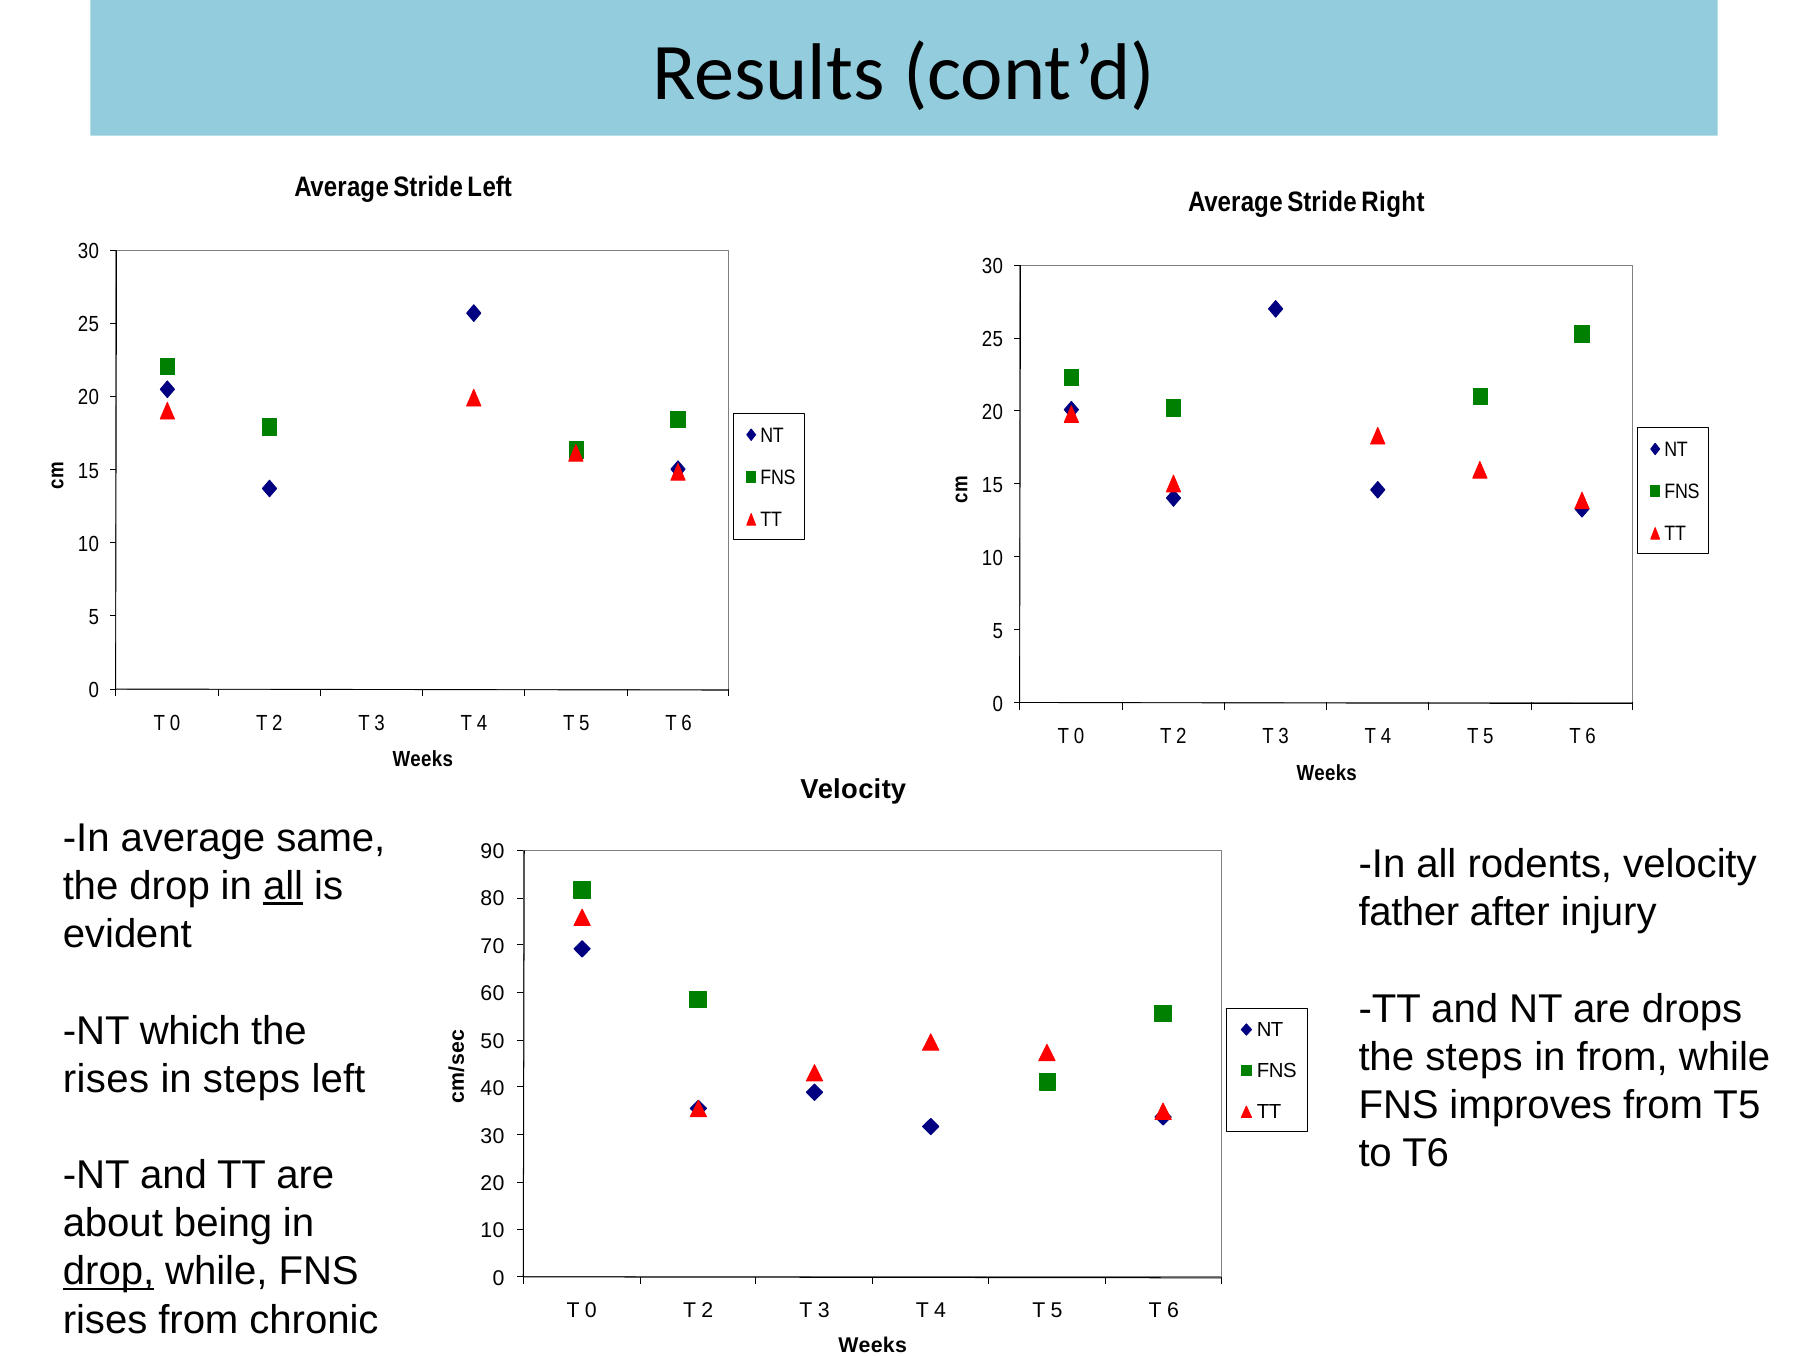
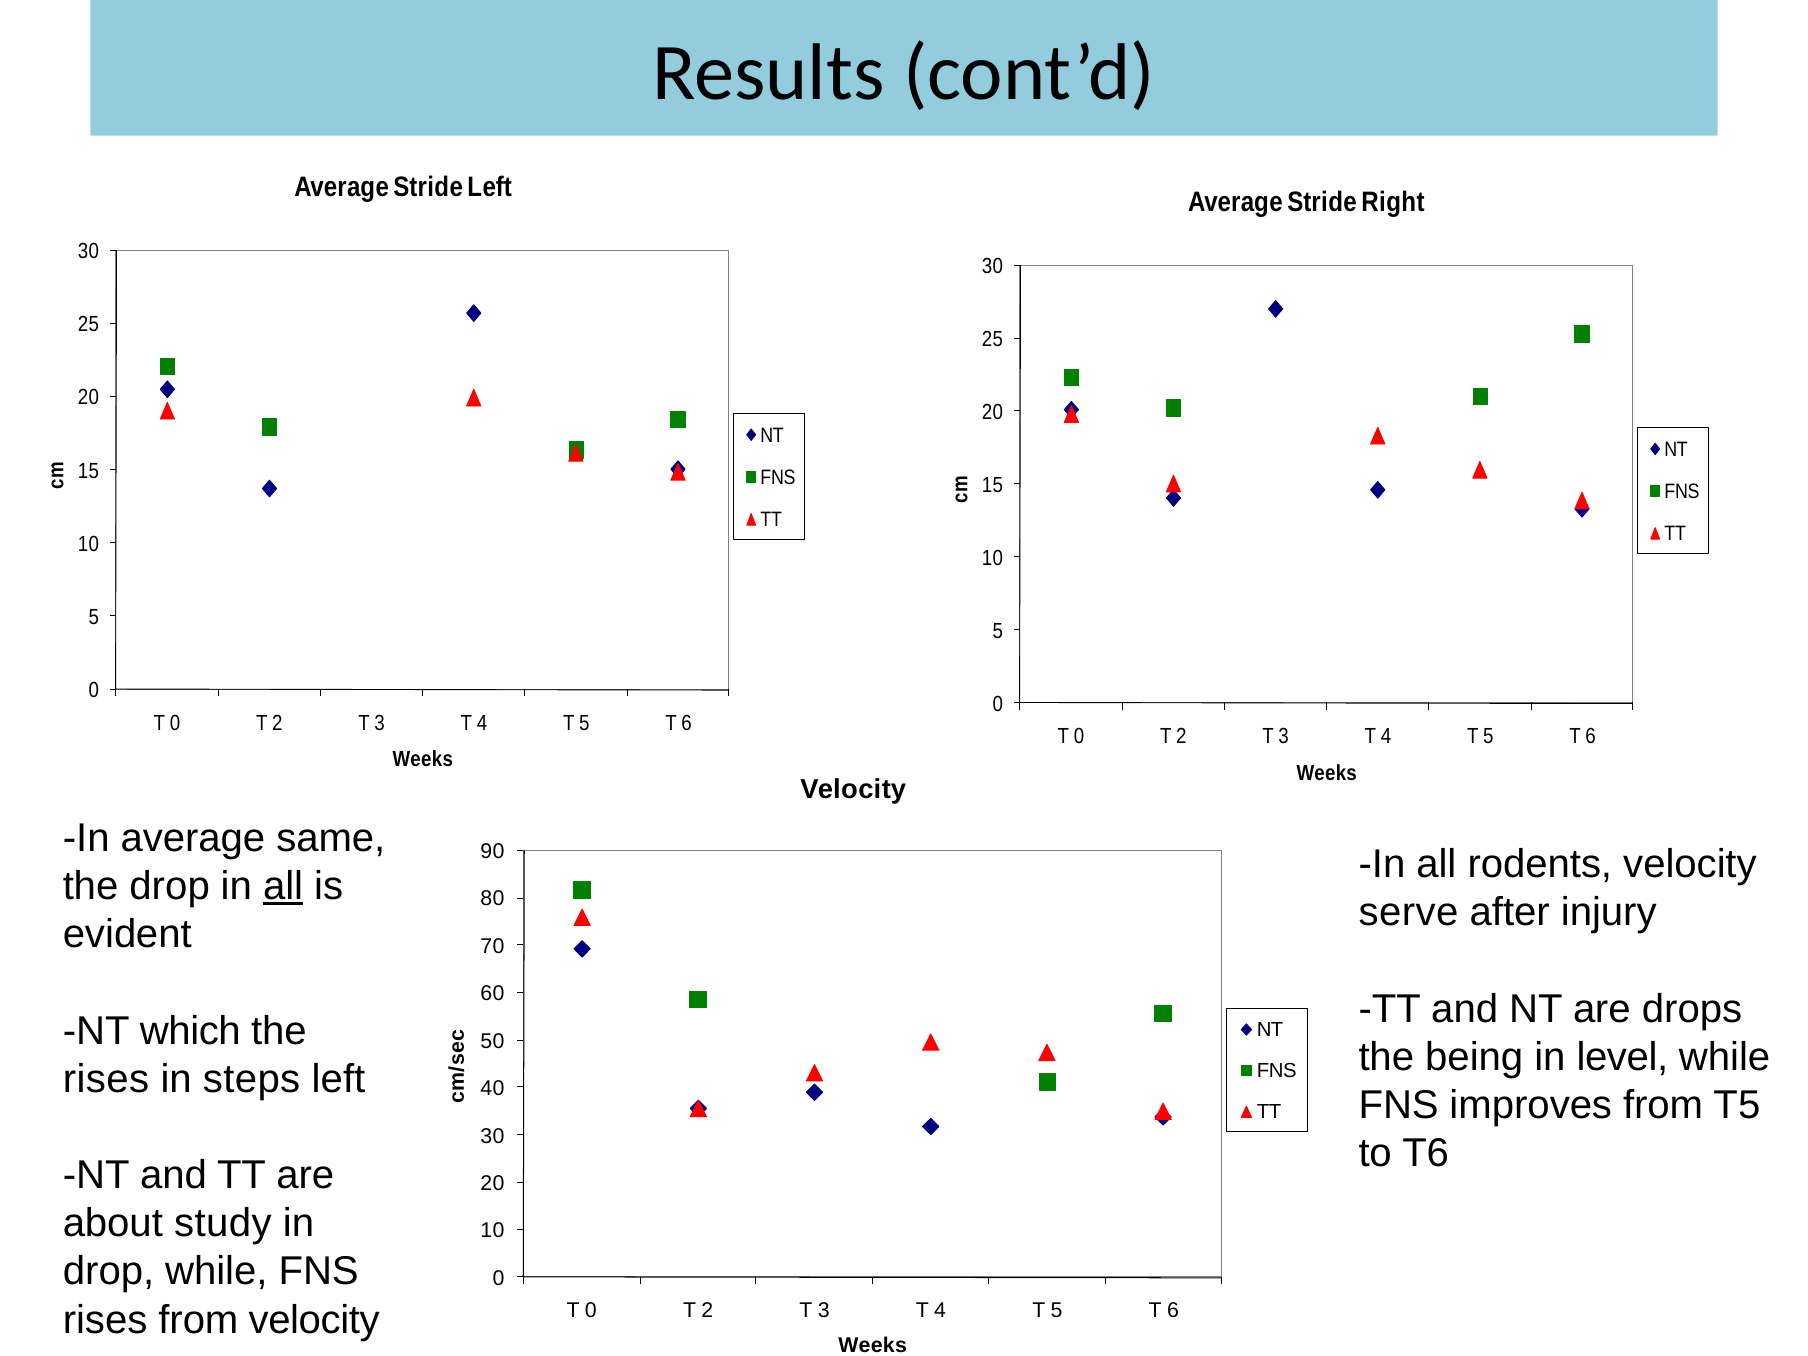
father: father -> serve (1408, 913)
the steps: steps -> being (1474, 1057)
in from: from -> level (1622, 1057)
being: being -> study (223, 1224)
drop underline: present -> none (109, 1272)
from chronic: chronic -> velocity (314, 1320)
